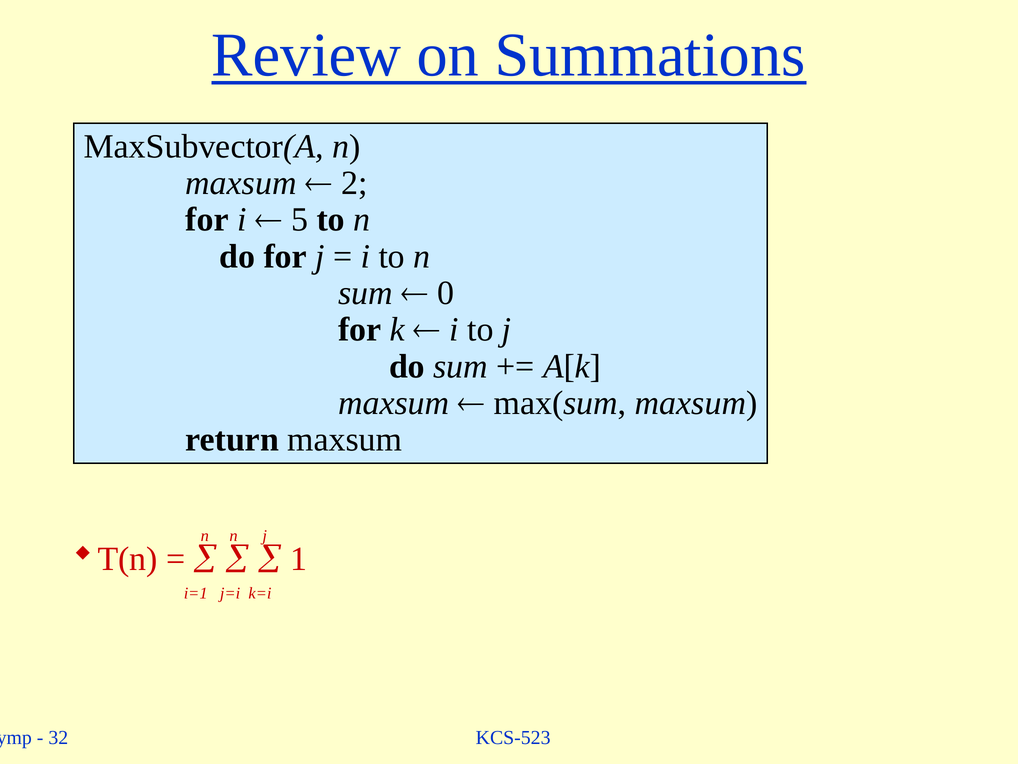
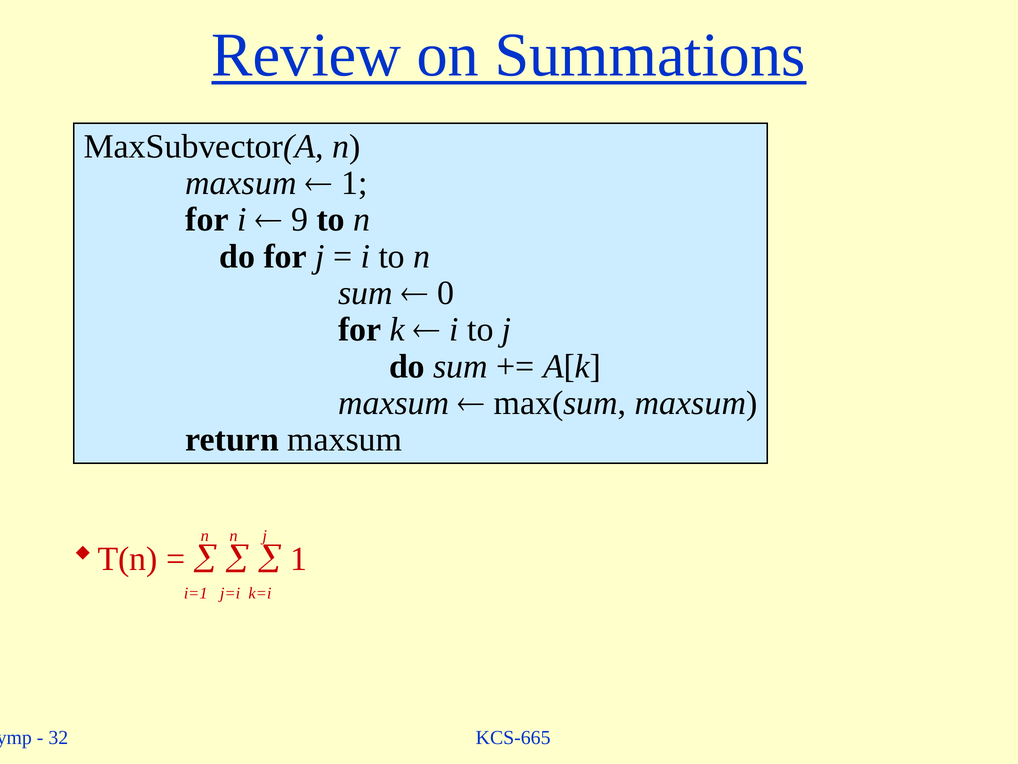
2: 2 -> 1 (354, 183)
5: 5 -> 9 (300, 220)
KCS-523: KCS-523 -> KCS-665 (513, 737)
